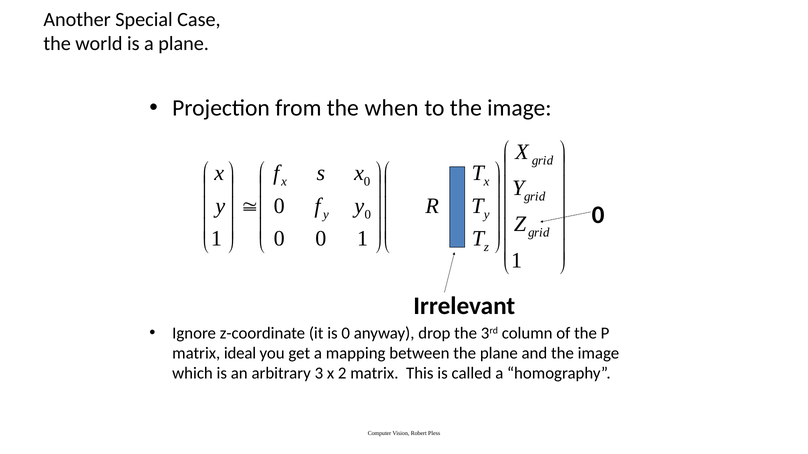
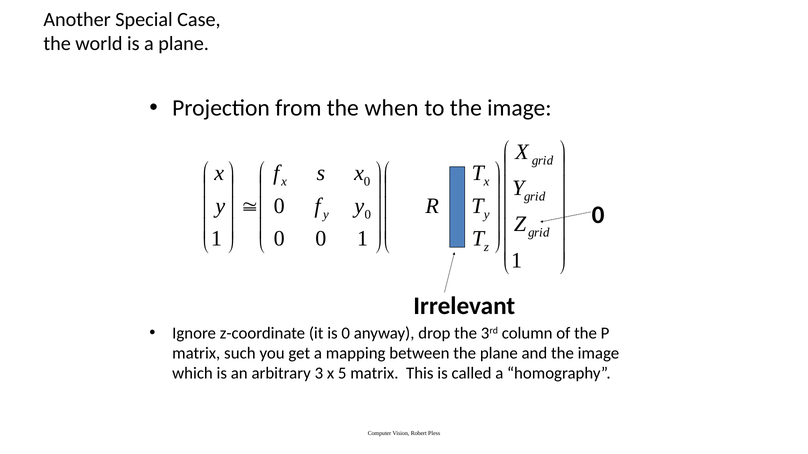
ideal: ideal -> such (240, 354)
2: 2 -> 5 (342, 374)
